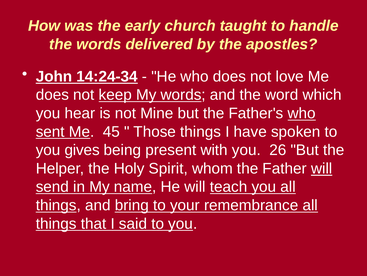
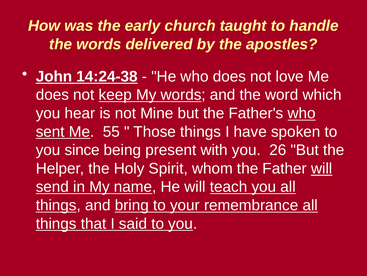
14:24-34: 14:24-34 -> 14:24-38 (107, 76)
45: 45 -> 55 (111, 131)
gives: gives -> since (82, 150)
